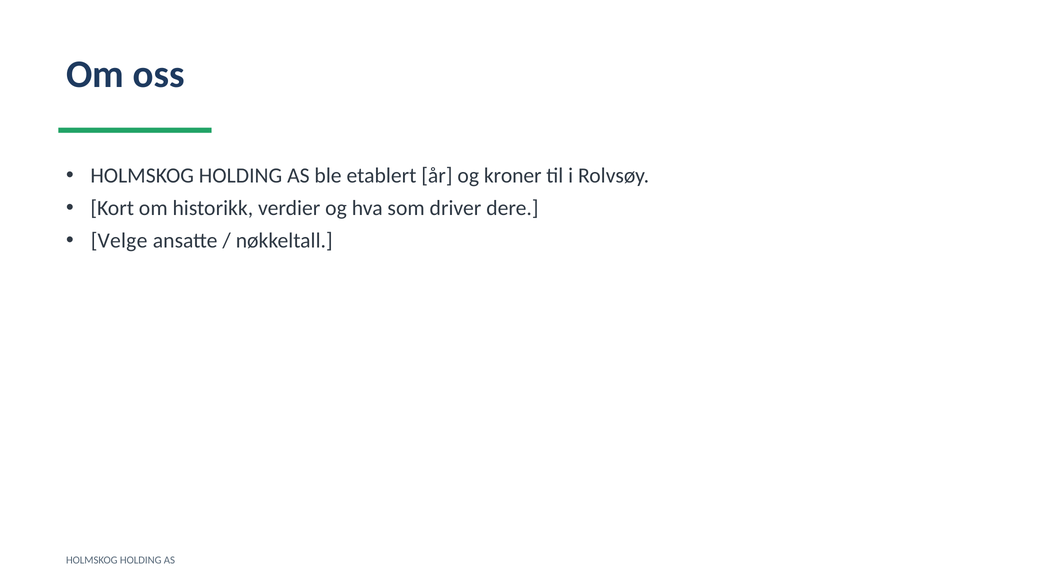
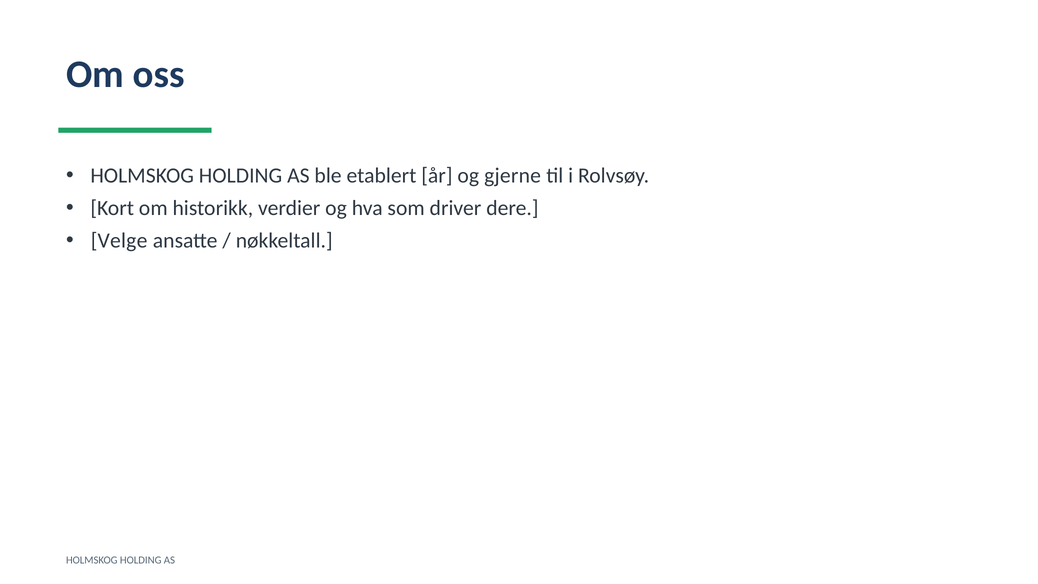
kroner: kroner -> gjerne (513, 176)
